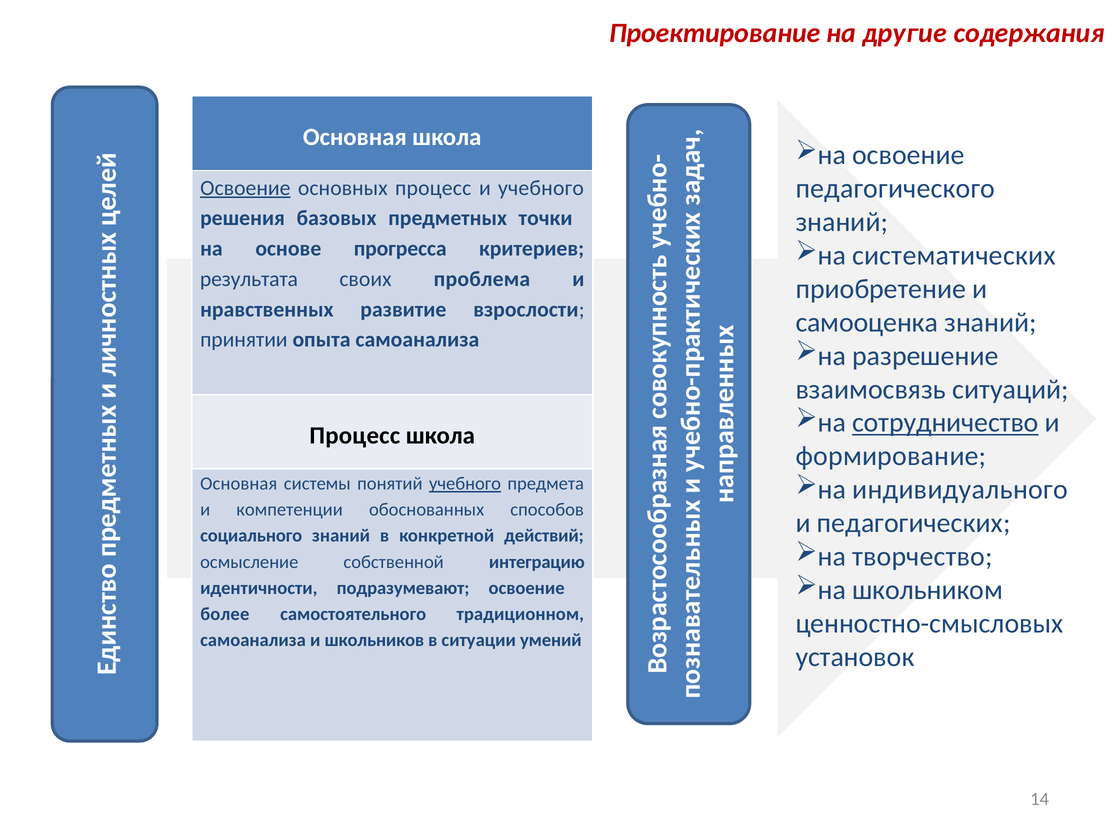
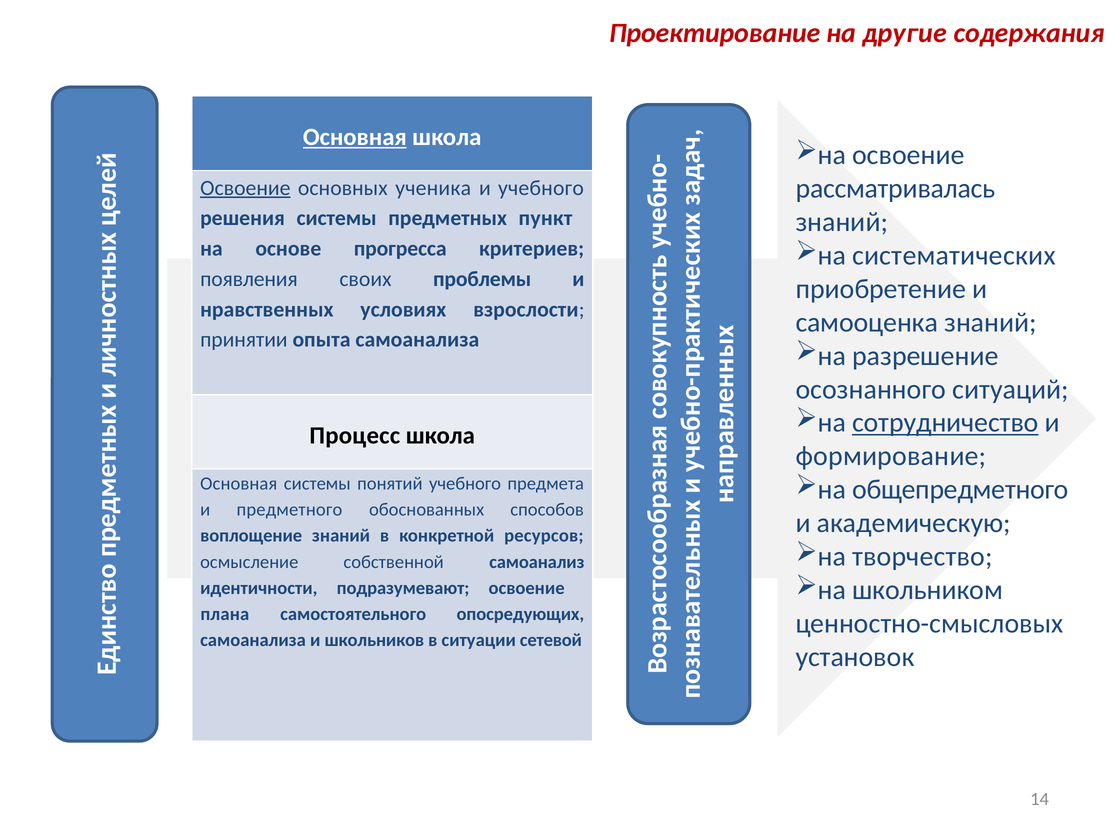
Основная underline: none -> present (355, 137)
педагогического: педагогического -> рассматривалась (896, 188)
основных процесс: процесс -> ученика (433, 188)
решения базовых: базовых -> системы (337, 218)
точки: точки -> пункт (545, 218)
результата: результата -> появления (249, 279)
проблема: проблема -> проблемы (482, 279)
развитие: развитие -> условиях (403, 309)
взаимосвязь: взаимосвязь -> осознанного (871, 389)
индивидуального: индивидуального -> общепредметного (960, 490)
учебного underline: present -> none (465, 484)
компетенции: компетенции -> предметного (289, 510)
педагогических: педагогических -> академическую (914, 523)
социального: социального -> воплощение (251, 536)
действий: действий -> ресурсов (544, 536)
интеграцию: интеграцию -> самоанализ (537, 562)
более: более -> плана (225, 614)
традиционном: традиционном -> опосредующих (520, 614)
умений: умений -> сетевой (551, 640)
